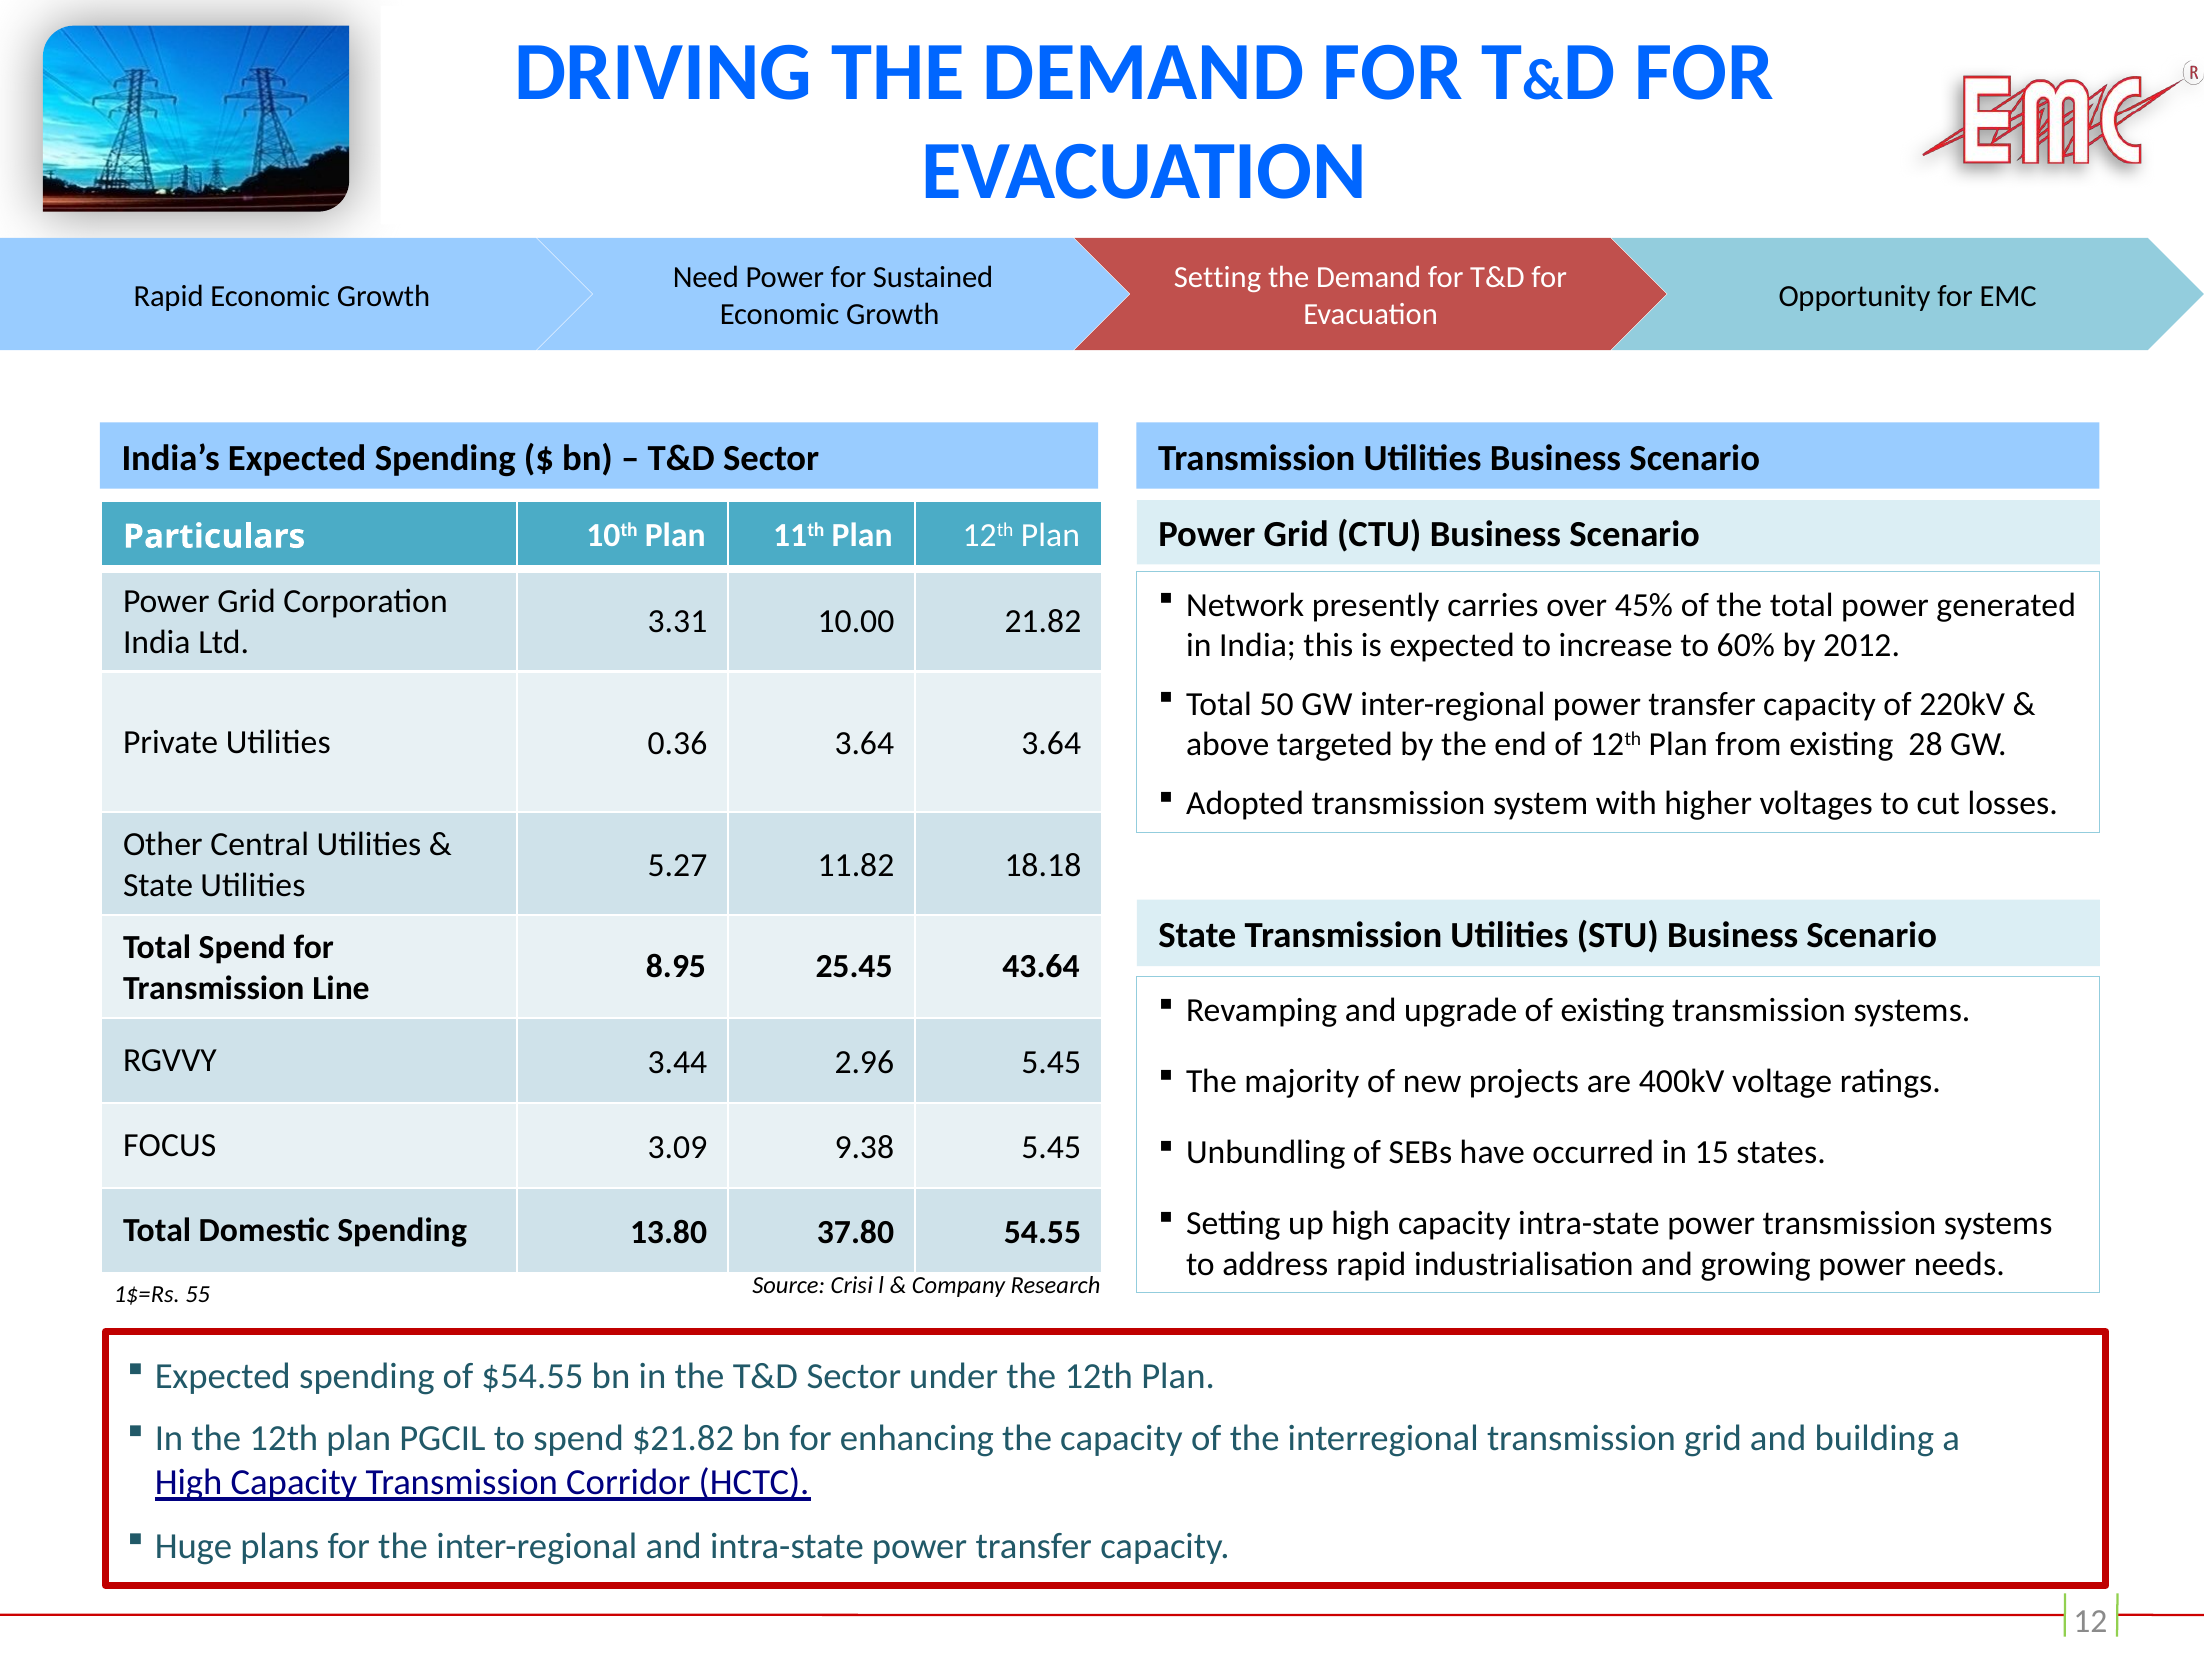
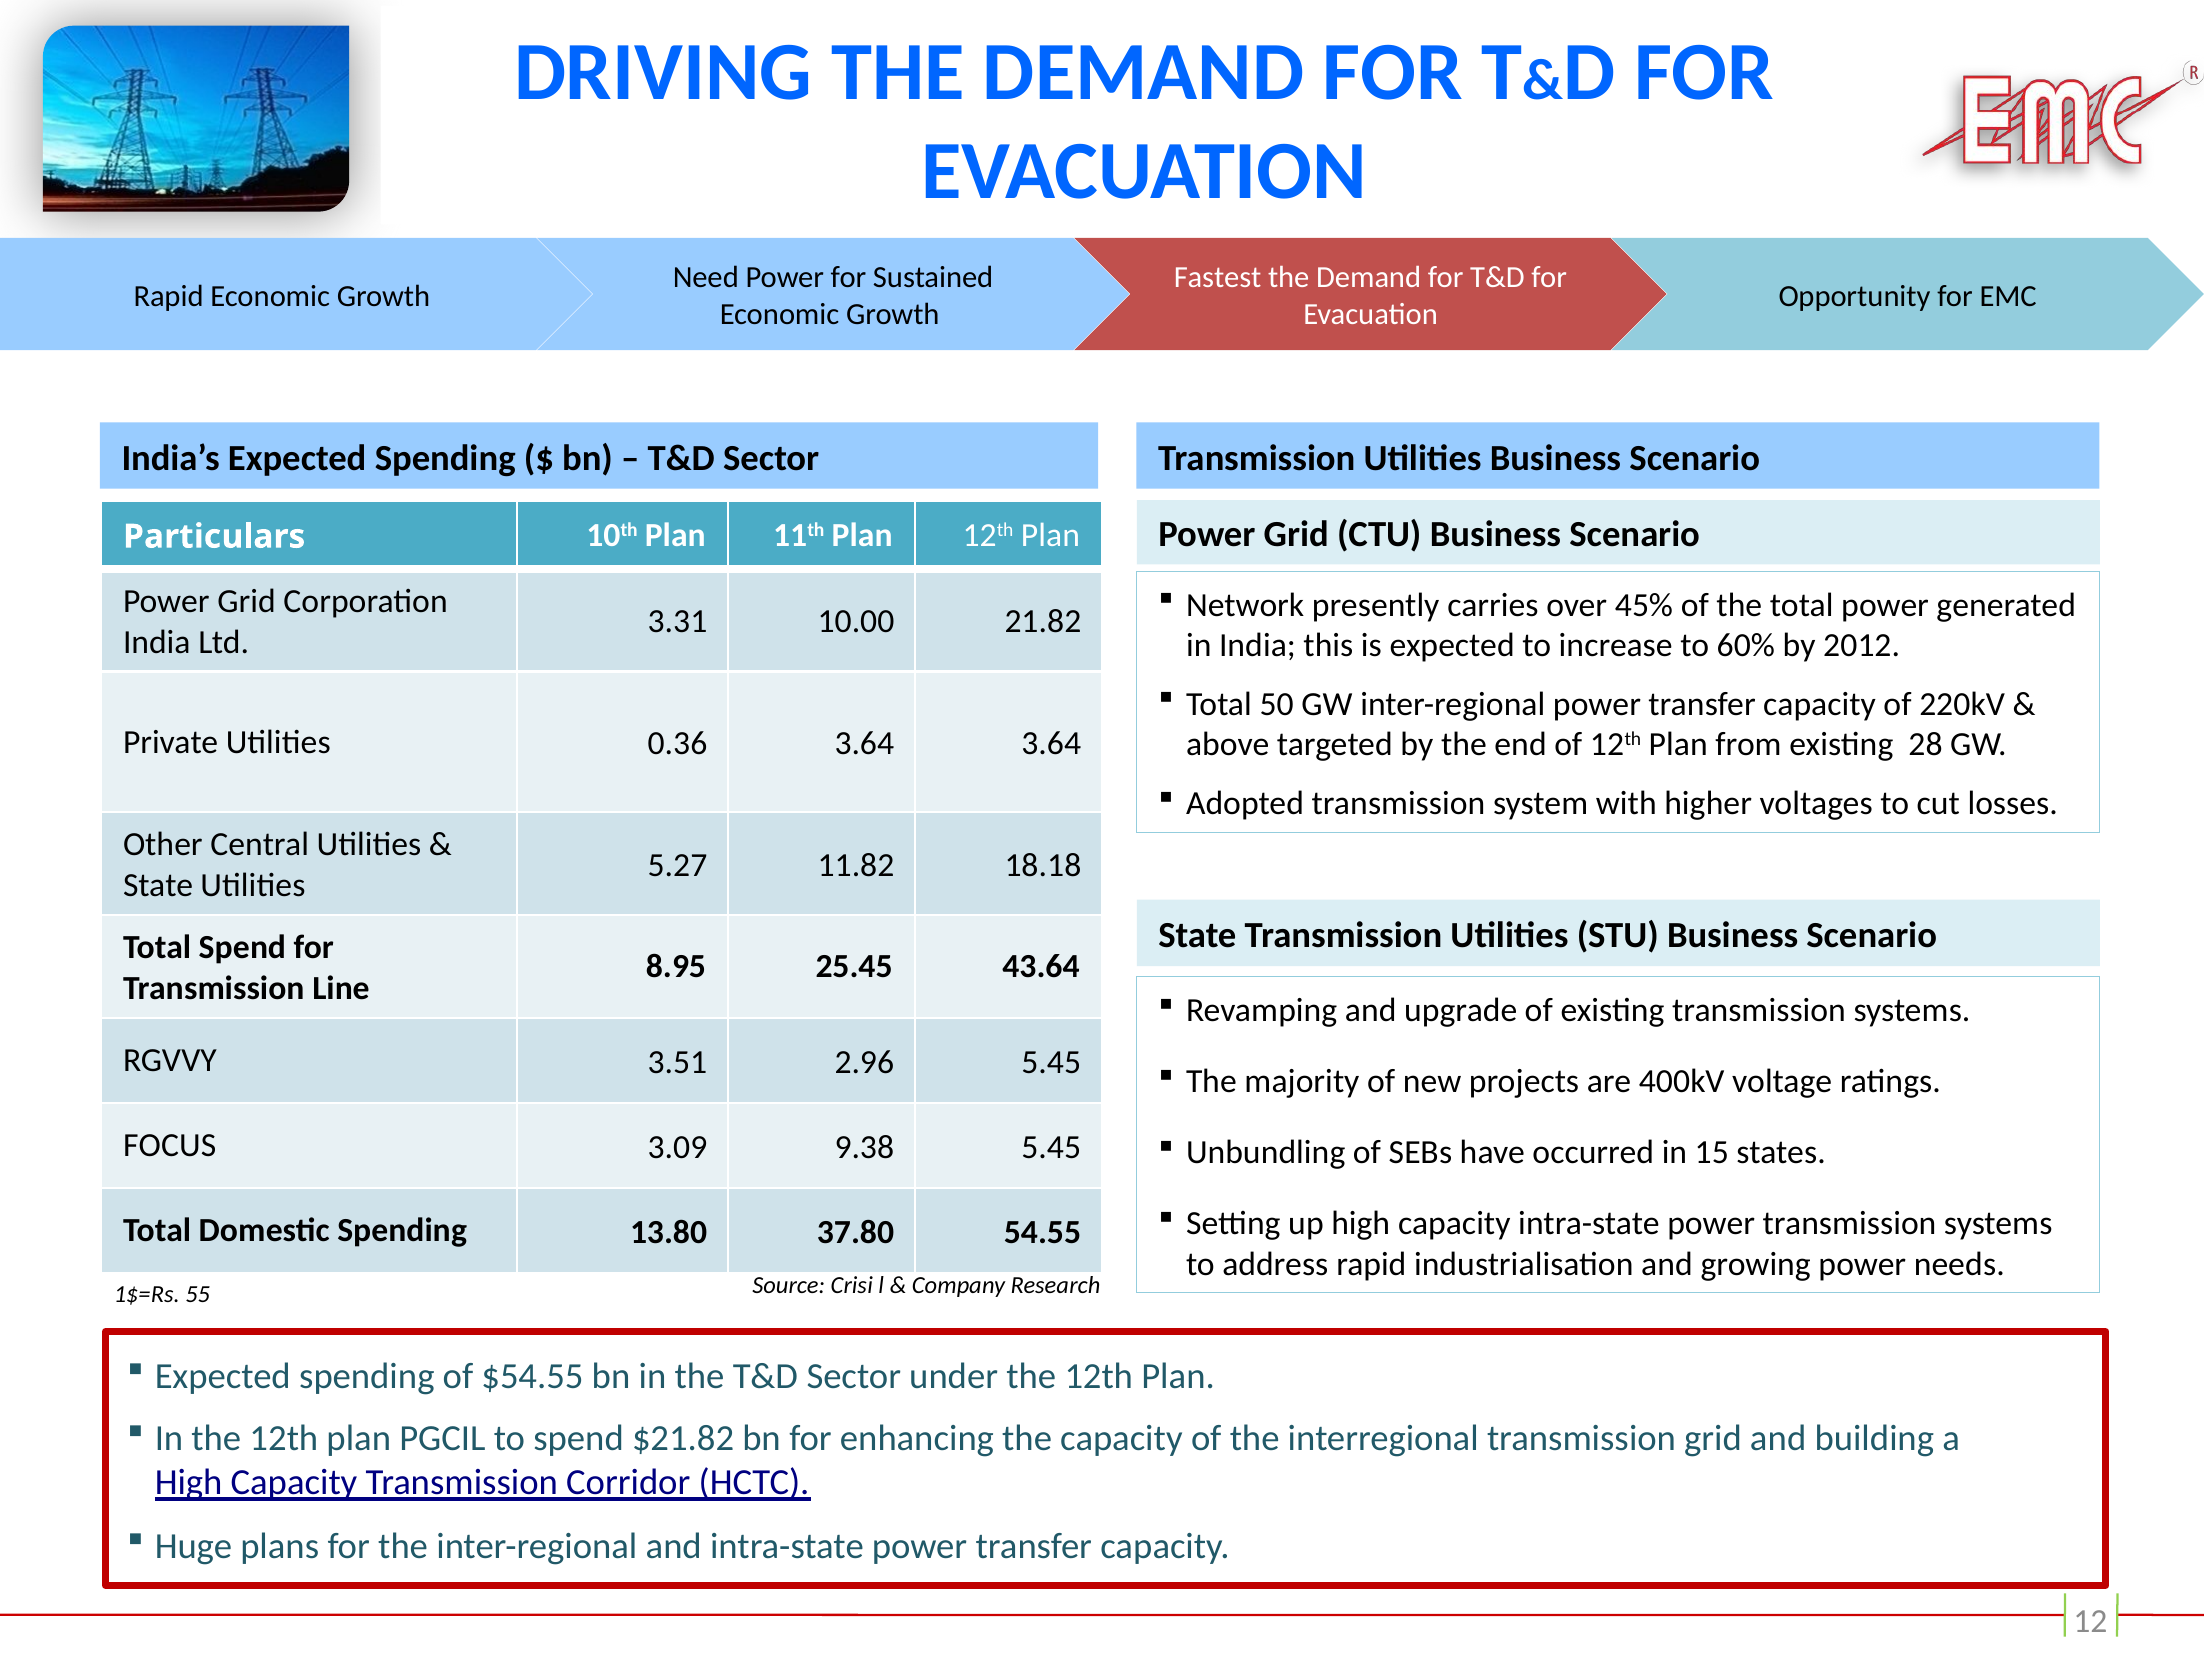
Setting: Setting -> Fastest (1218, 278)
3.44: 3.44 -> 3.51 (677, 1062)
